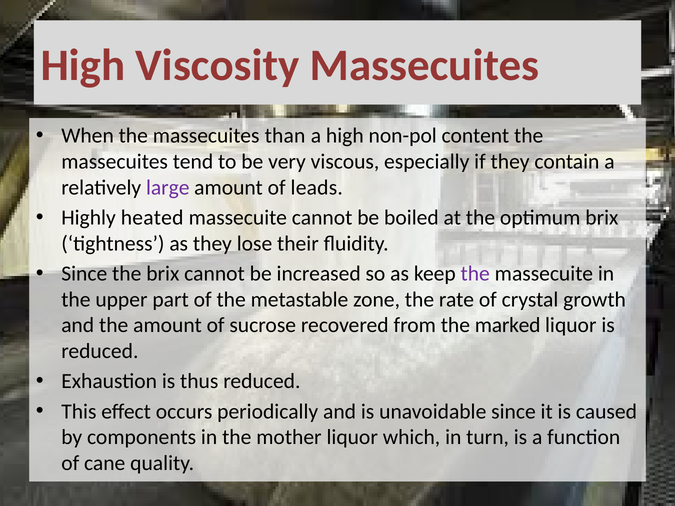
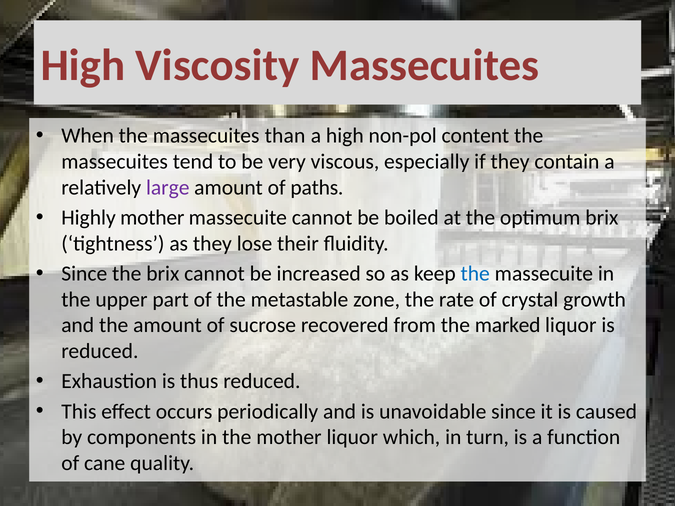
leads: leads -> paths (317, 188)
Highly heated: heated -> mother (152, 218)
the colour: purple -> blue (475, 274)
